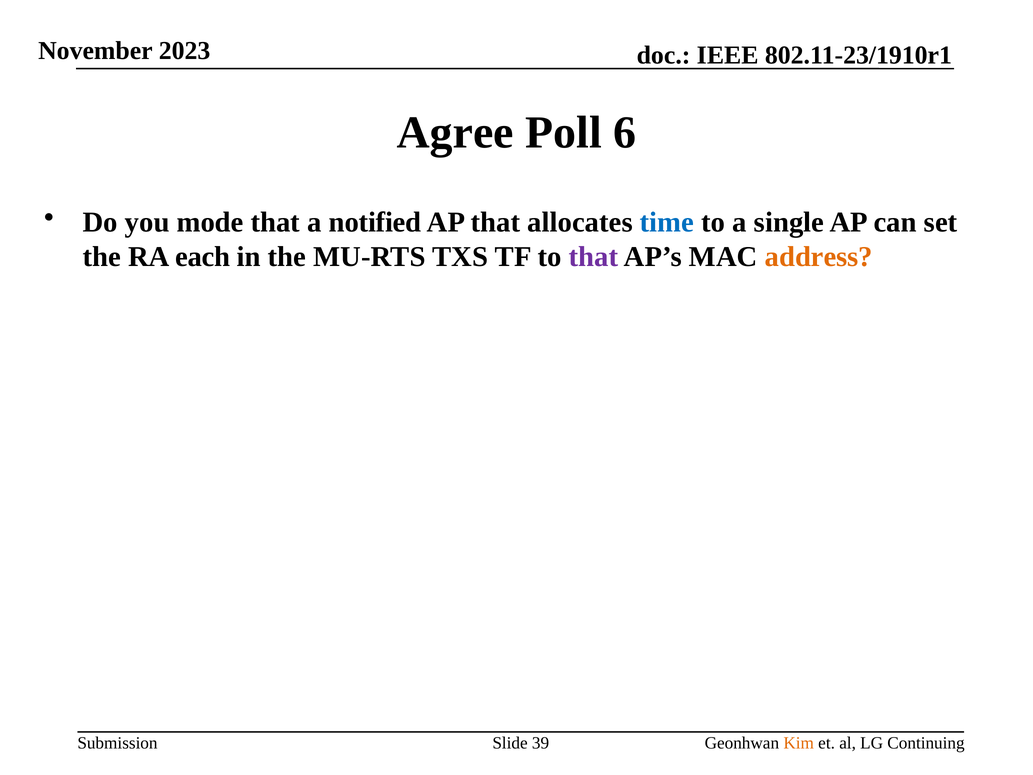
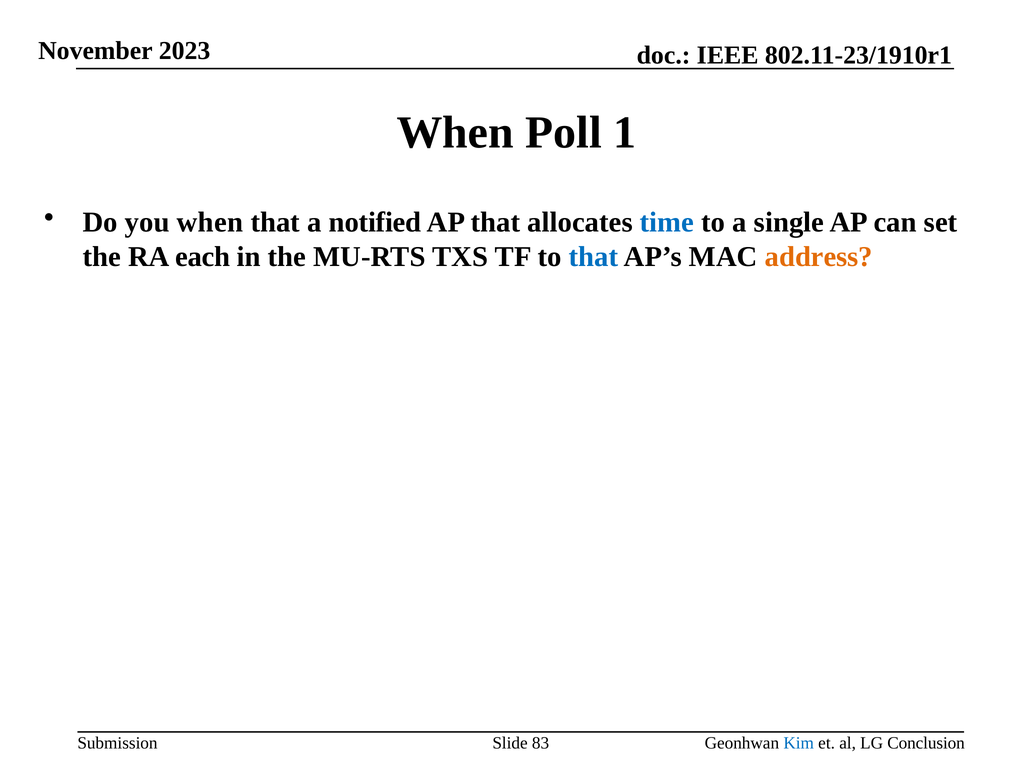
Agree: Agree -> When (455, 132)
6: 6 -> 1 (625, 132)
you mode: mode -> when (210, 222)
that colour: purple -> blue (593, 257)
39: 39 -> 83 (541, 743)
Kim colour: orange -> blue (799, 743)
Continuing: Continuing -> Conclusion (926, 743)
